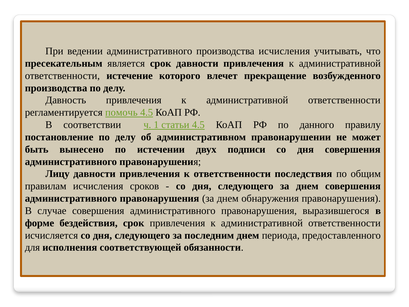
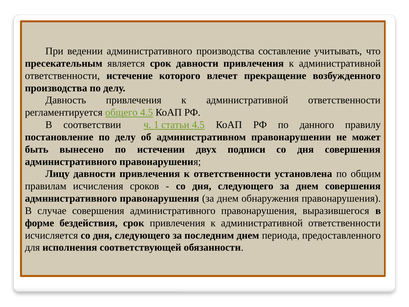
производства исчисления: исчисления -> составление (284, 51)
помочь: помочь -> общего (121, 112)
последствия: последствия -> установлена (303, 174)
